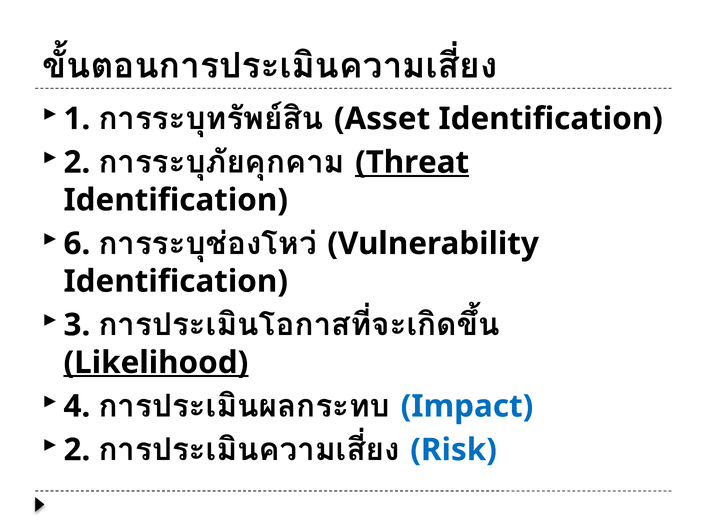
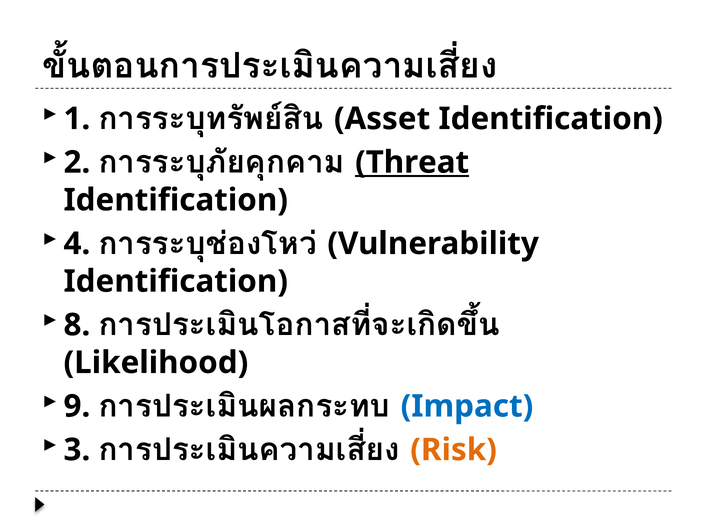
6: 6 -> 4 (77, 244)
3: 3 -> 8 (77, 325)
Likelihood underline: present -> none (156, 363)
4: 4 -> 9 (77, 406)
2: 2 -> 3 (77, 450)
Risk colour: blue -> orange (454, 450)
